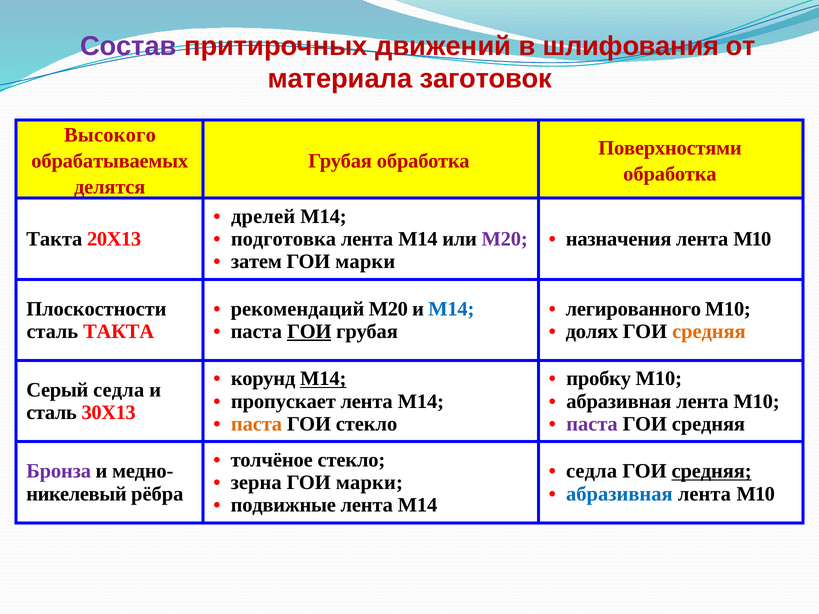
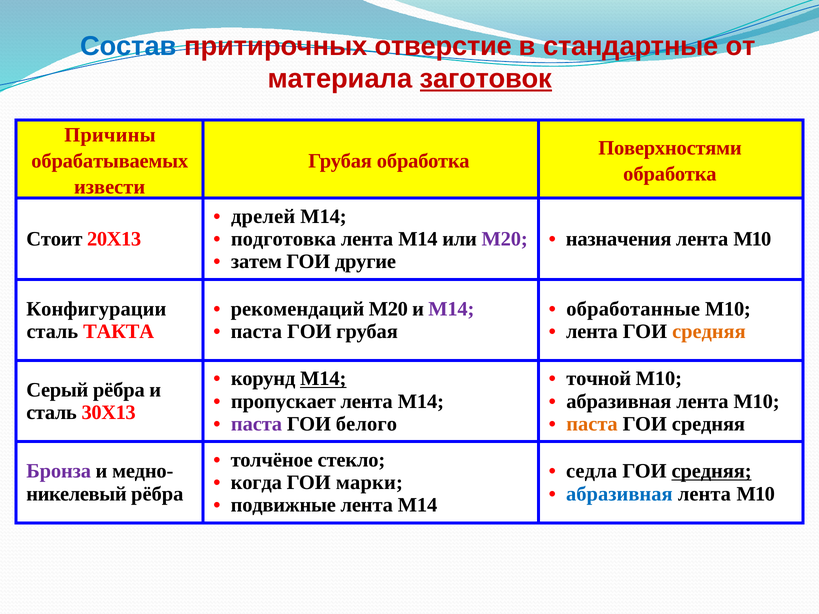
Состав colour: purple -> blue (128, 46)
движений: движений -> отверстие (443, 46)
шлифования: шлифования -> стандартные (631, 46)
заготовок underline: none -> present (486, 79)
Высокого: Высокого -> Причины (110, 135)
делятся: делятся -> извести (110, 187)
Такта: Такта -> Стоит (54, 239)
марки: марки -> другие (365, 262)
Плоскостности: Плоскостности -> Конфигурации (96, 309)
М14 colour: blue -> purple (451, 309)
легированного: легированного -> обработанные (633, 309)
ГОИ underline: present -> none (309, 332)
долях: долях -> лента (592, 332)
пробку: пробку -> точной (599, 379)
Серый седла: седла -> рёбра (119, 390)
паста colour: orange -> purple (257, 424)
ГОИ стекло: стекло -> белого (366, 424)
паста colour: purple -> orange (592, 424)
зерна: зерна -> когда (256, 483)
